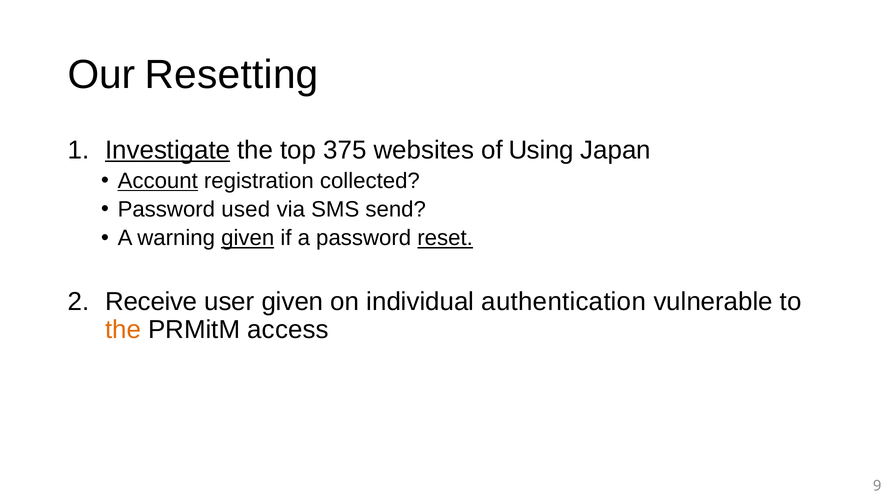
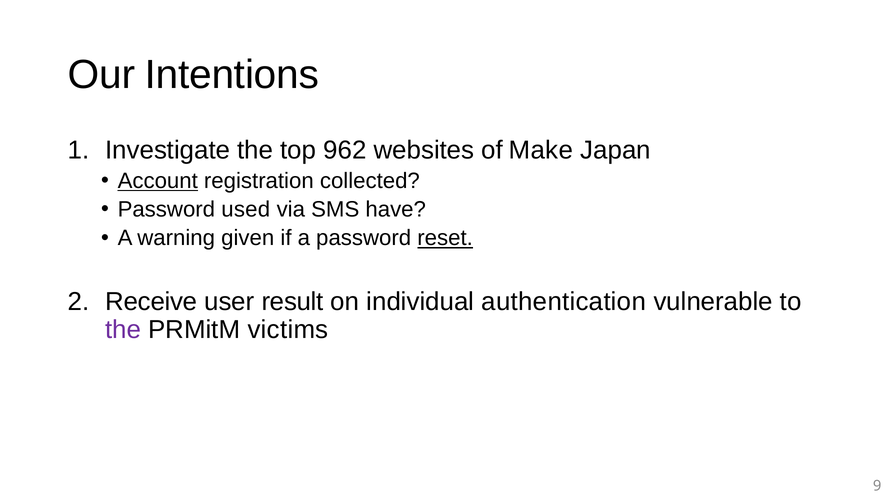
Resetting: Resetting -> Intentions (232, 75)
Investigate underline: present -> none (168, 150)
375: 375 -> 962 (345, 150)
Using: Using -> Make (541, 150)
send: send -> have (396, 209)
given underline: present -> none (248, 238)
user given: given -> result (293, 302)
the colour: orange -> purple (123, 330)
access: access -> victims (288, 330)
